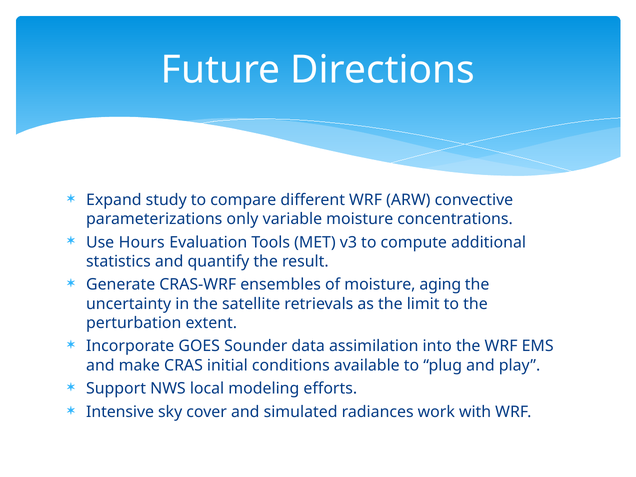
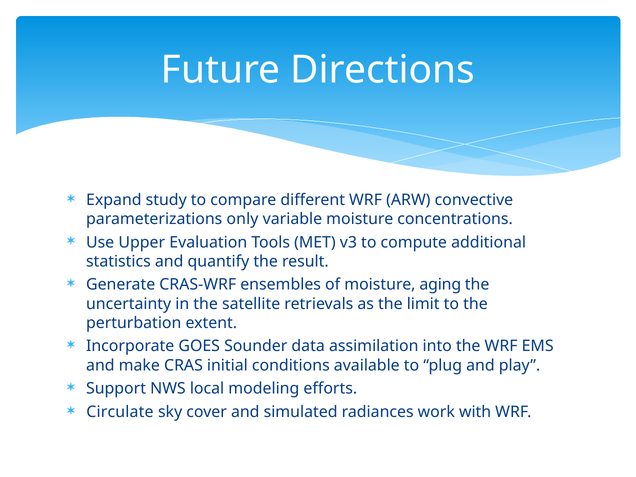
Hours: Hours -> Upper (142, 242)
Intensive: Intensive -> Circulate (120, 412)
